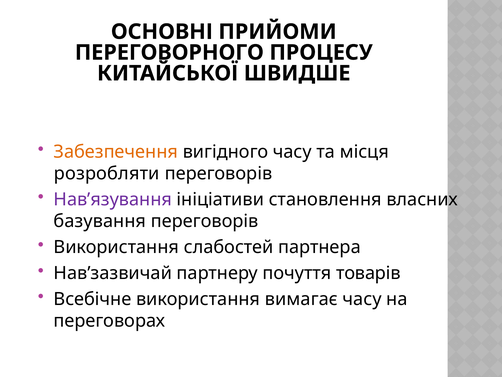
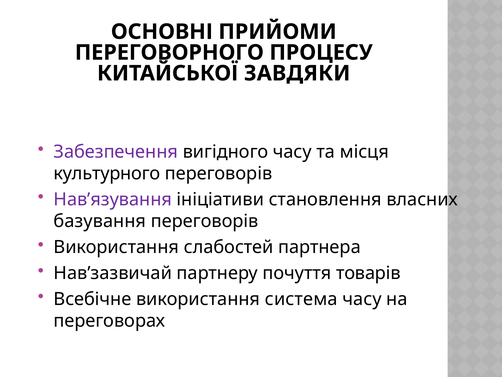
ШВИДШЕ: ШВИДШЕ -> ЗАВДЯКИ (297, 73)
Забезпечення colour: orange -> purple (116, 151)
розробляти: розробляти -> культурного (107, 173)
вимагає: вимагає -> система (301, 299)
